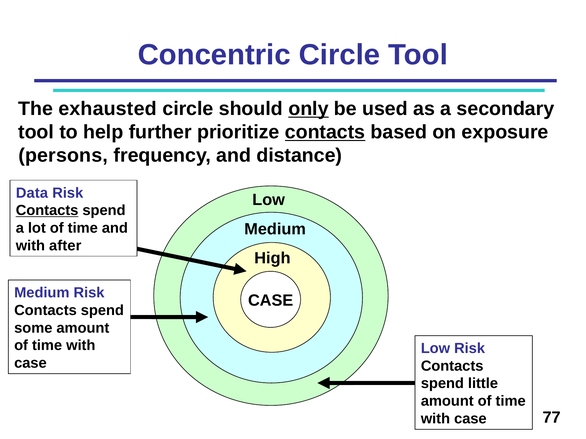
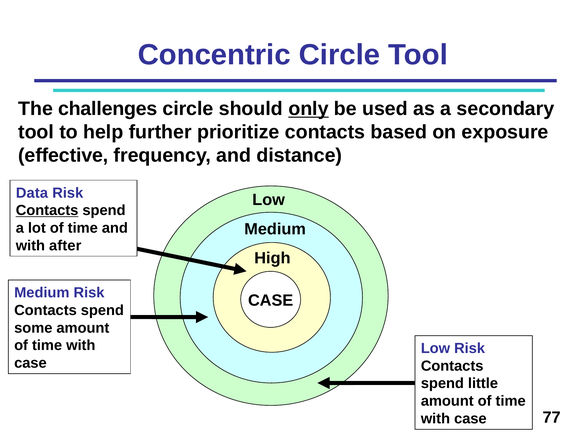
exhausted: exhausted -> challenges (108, 109)
contacts underline: present -> none (325, 132)
persons: persons -> effective (63, 156)
